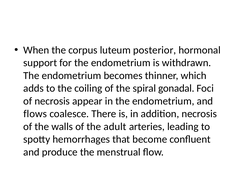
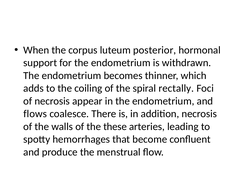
gonadal: gonadal -> rectally (176, 88)
adult: adult -> these (115, 127)
